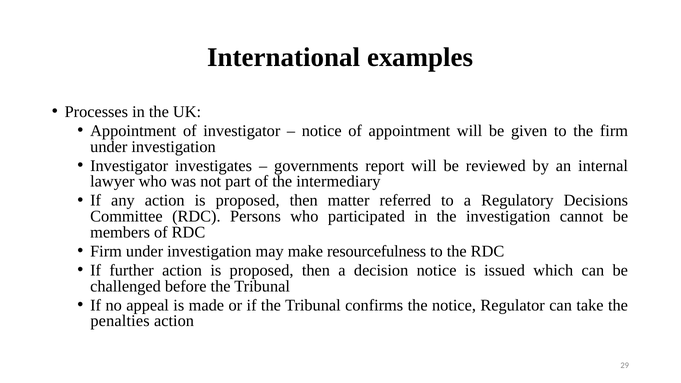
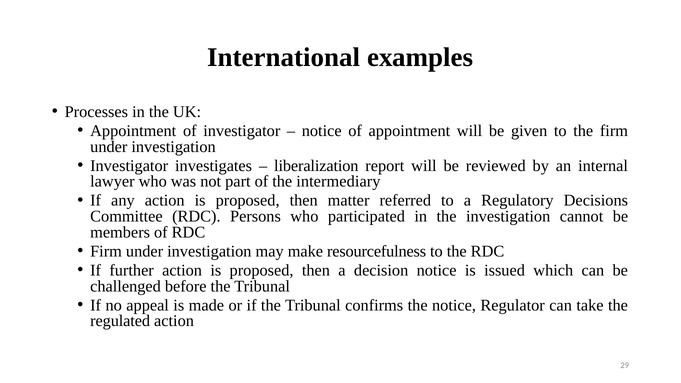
governments: governments -> liberalization (316, 166)
penalties: penalties -> regulated (120, 321)
